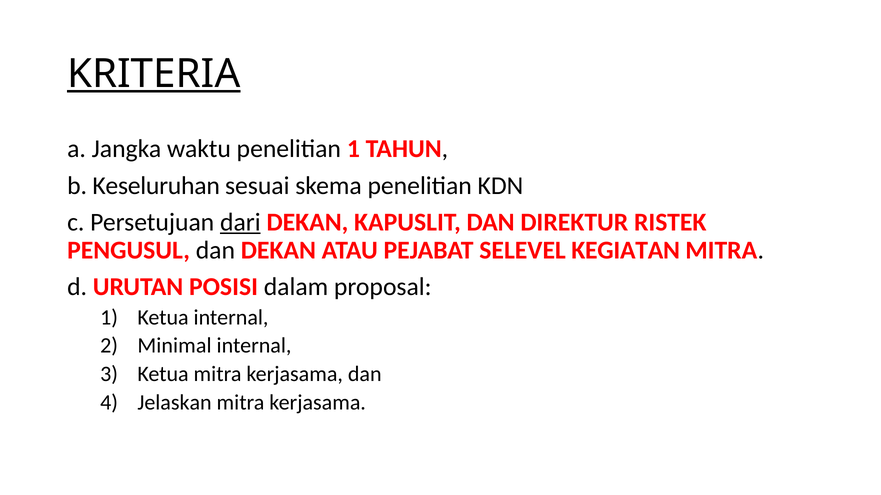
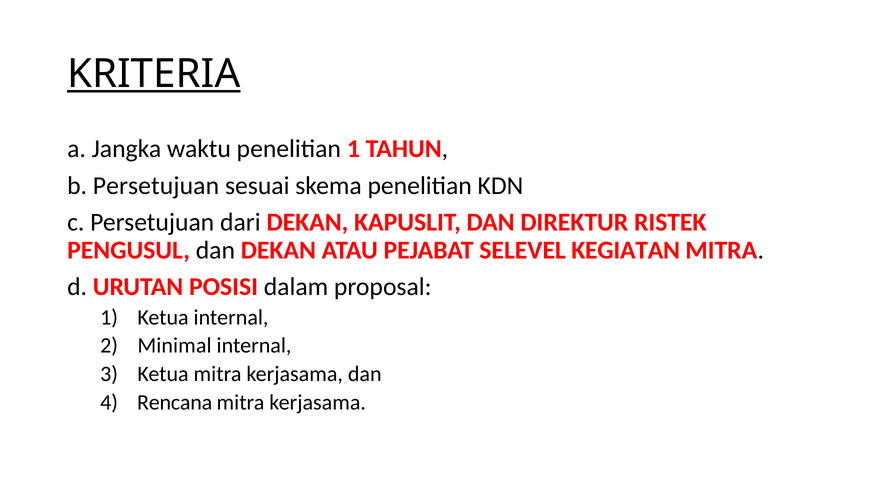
b Keseluruhan: Keseluruhan -> Persetujuan (156, 186)
dari underline: present -> none (240, 223)
Jelaskan: Jelaskan -> Rencana (175, 403)
